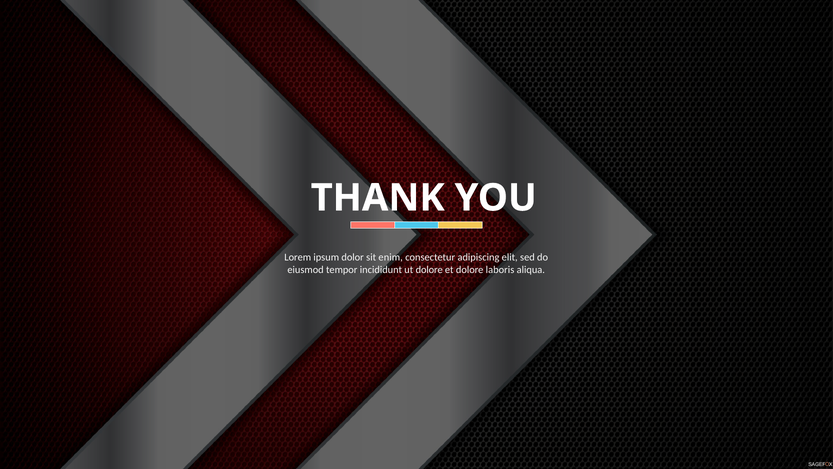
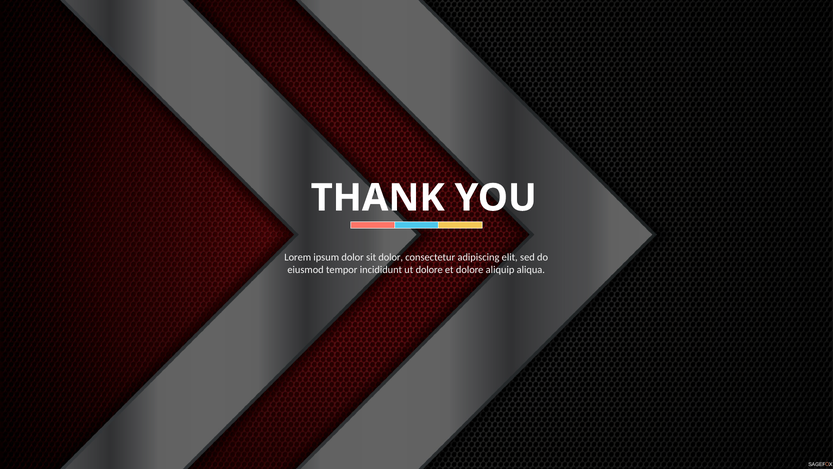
sit enim: enim -> dolor (391, 257)
laboris: laboris -> aliquip (500, 270)
